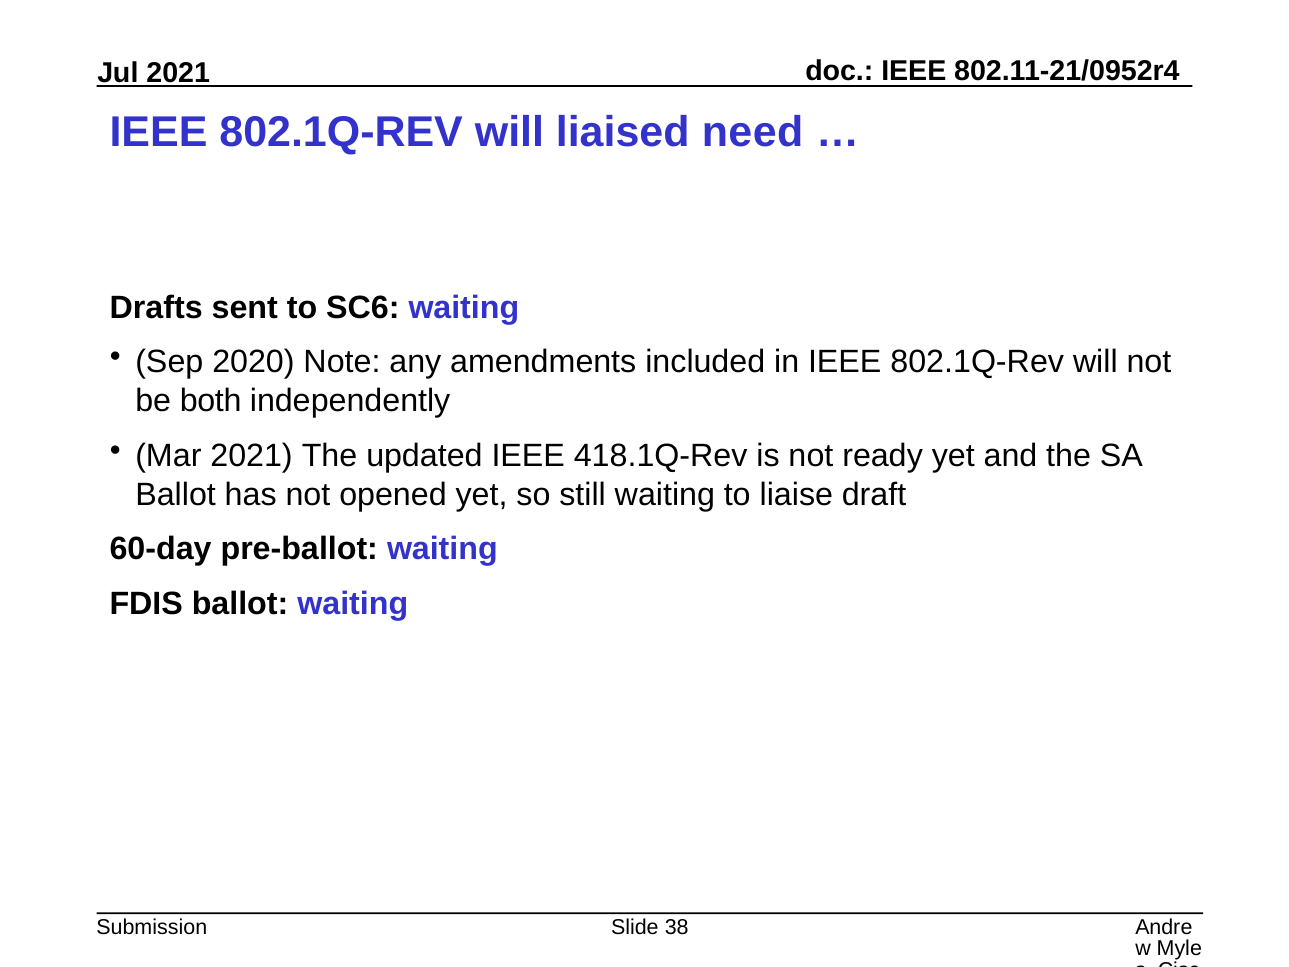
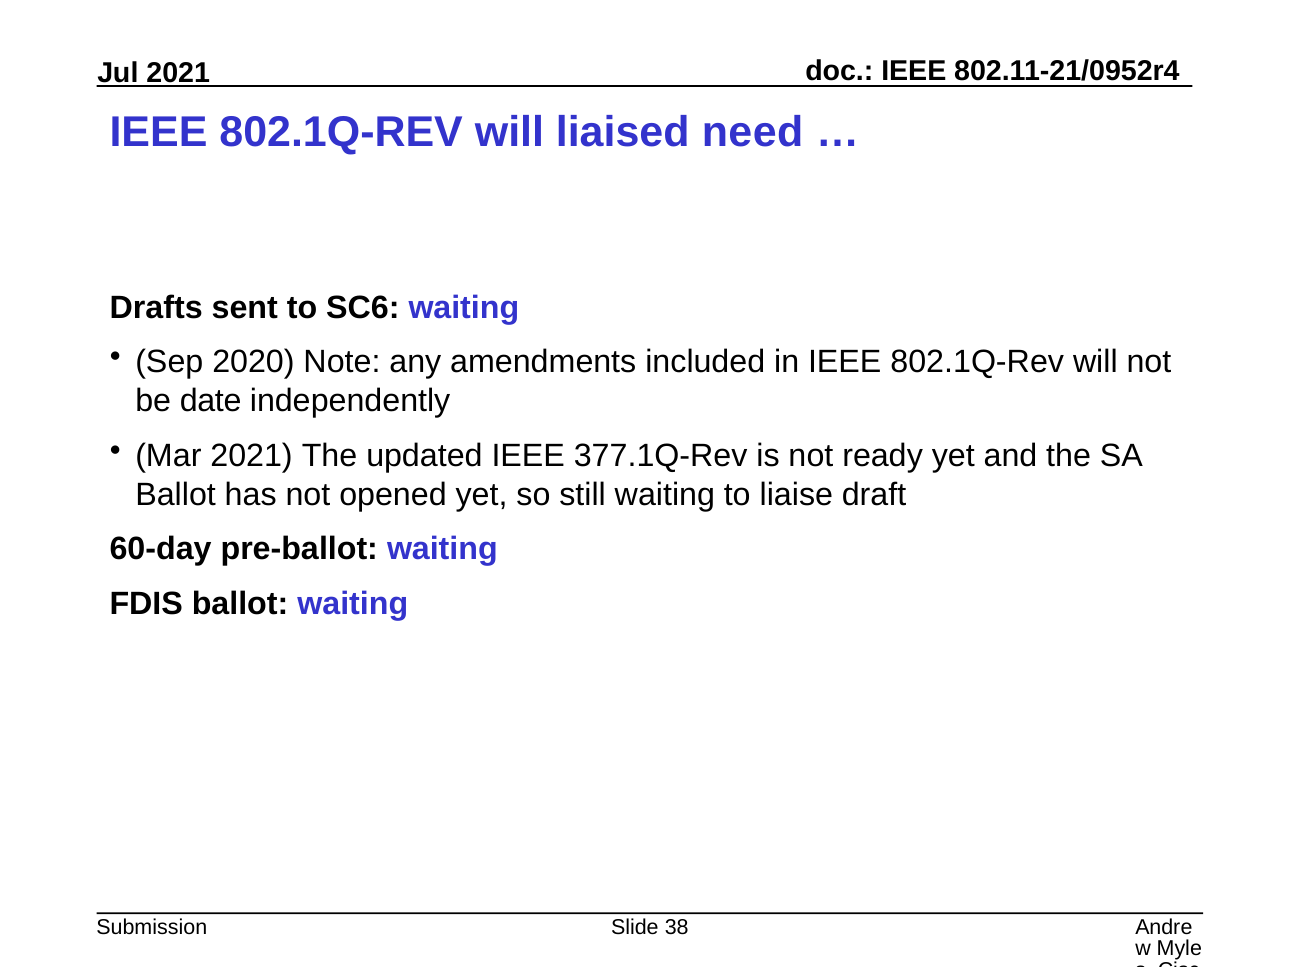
both: both -> date (211, 401)
418.1Q-Rev: 418.1Q-Rev -> 377.1Q-Rev (661, 456)
